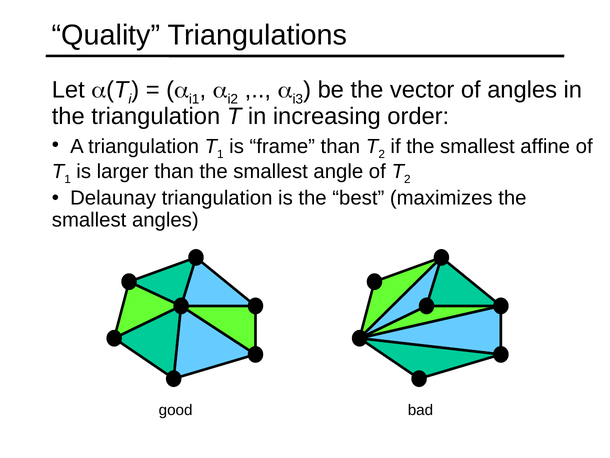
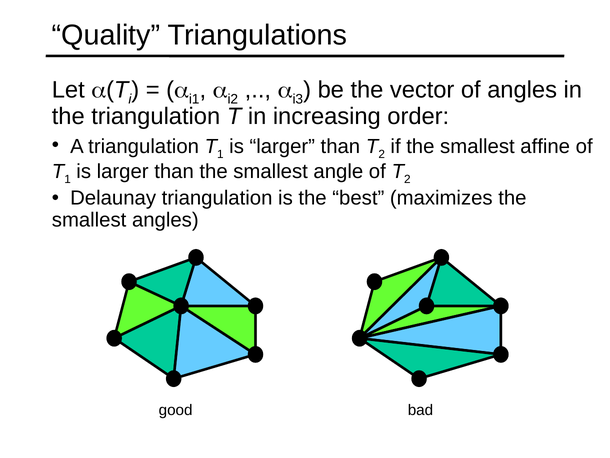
frame: frame -> larger (282, 146)
